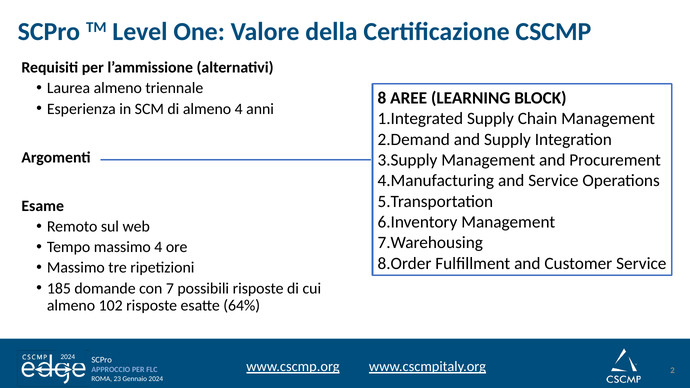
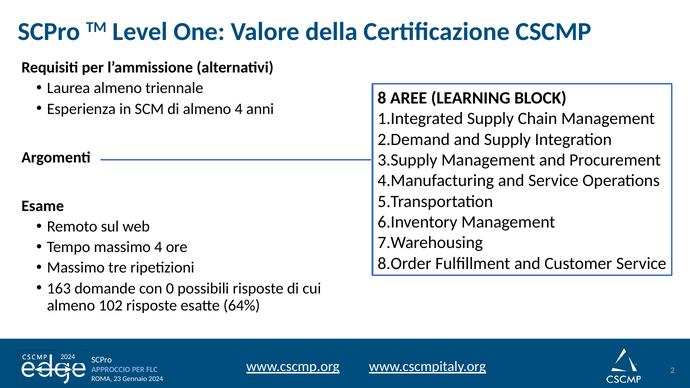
185: 185 -> 163 (59, 288)
7: 7 -> 0 (170, 288)
